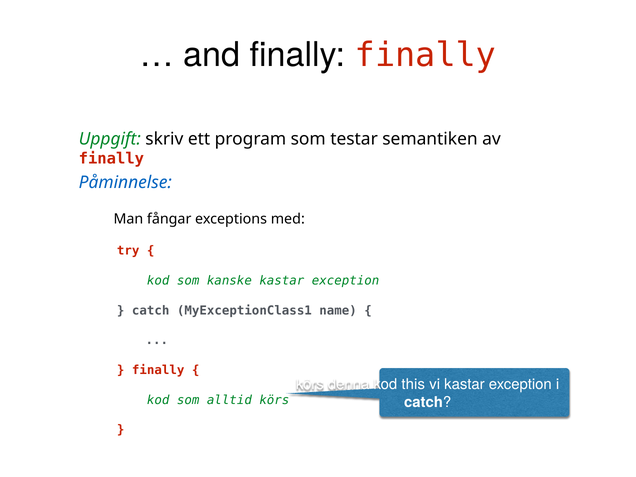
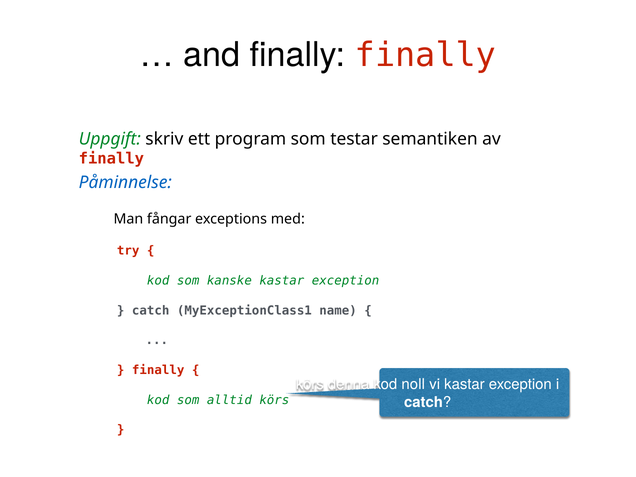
this: this -> noll (413, 385)
